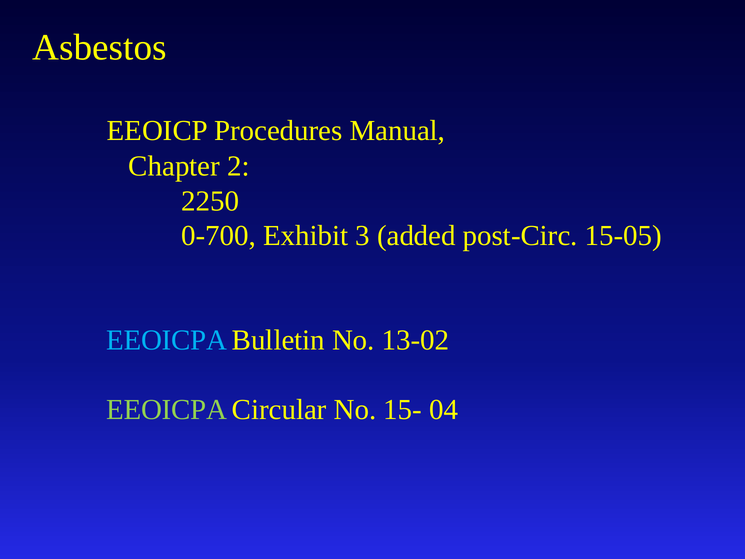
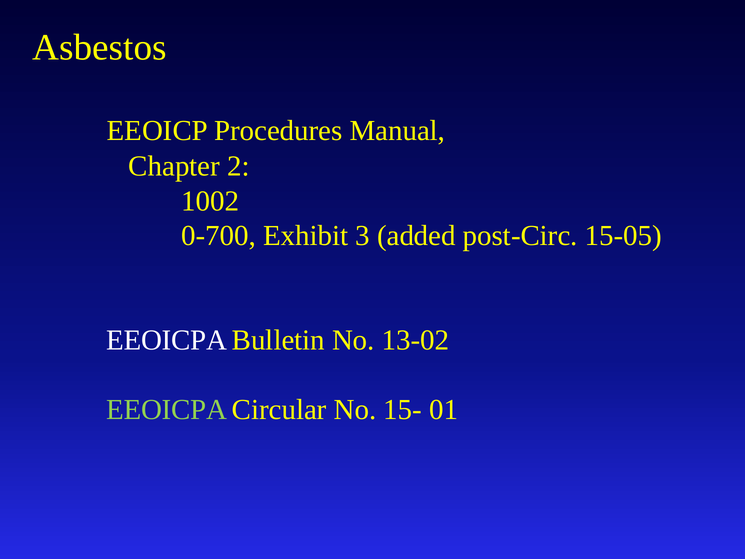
2250: 2250 -> 1002 (210, 201)
EEOICPA colour: light blue -> white (167, 340)
04: 04 -> 01 (444, 410)
